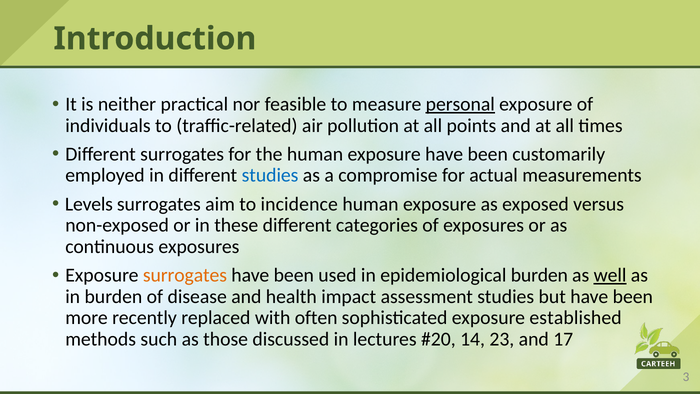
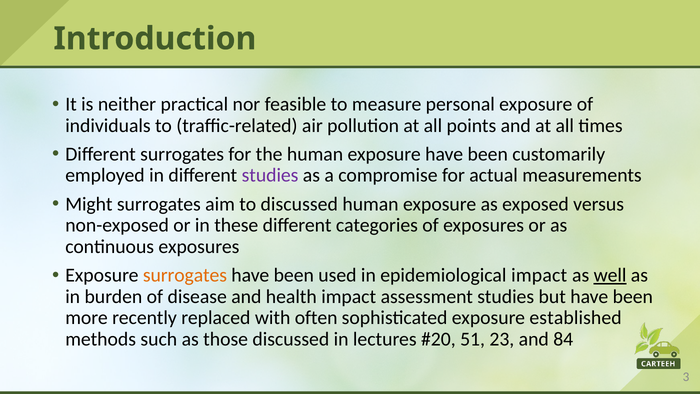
personal underline: present -> none (460, 104)
studies colour: blue -> purple (270, 175)
Levels: Levels -> Might (89, 204)
to incidence: incidence -> discussed (299, 204)
epidemiological burden: burden -> impact (539, 275)
14: 14 -> 51 (473, 339)
17: 17 -> 84 (563, 339)
